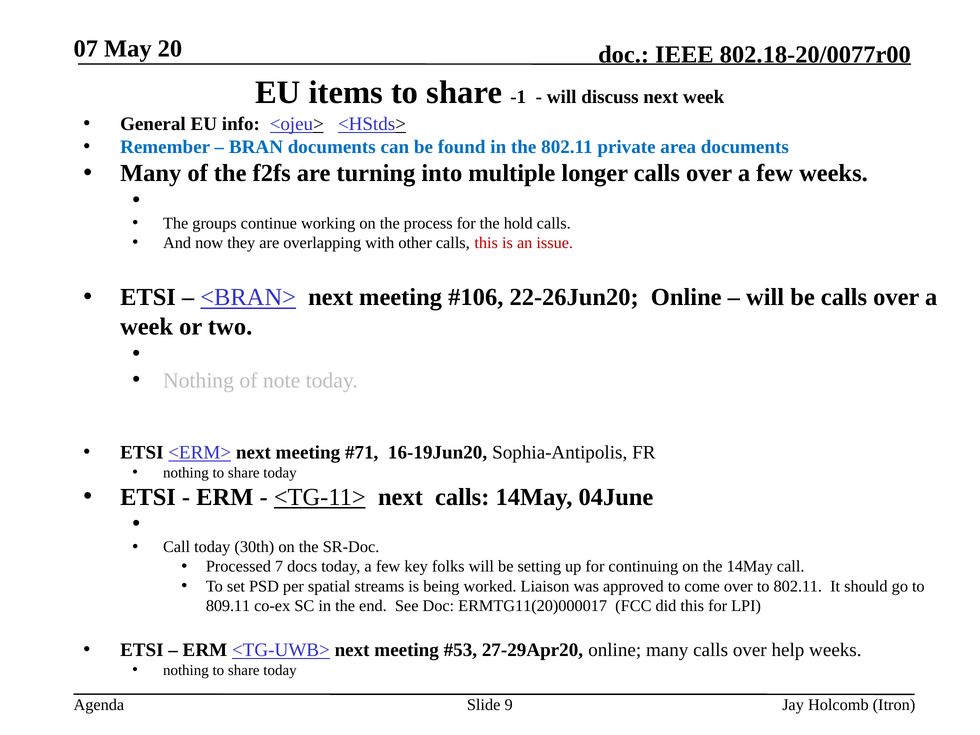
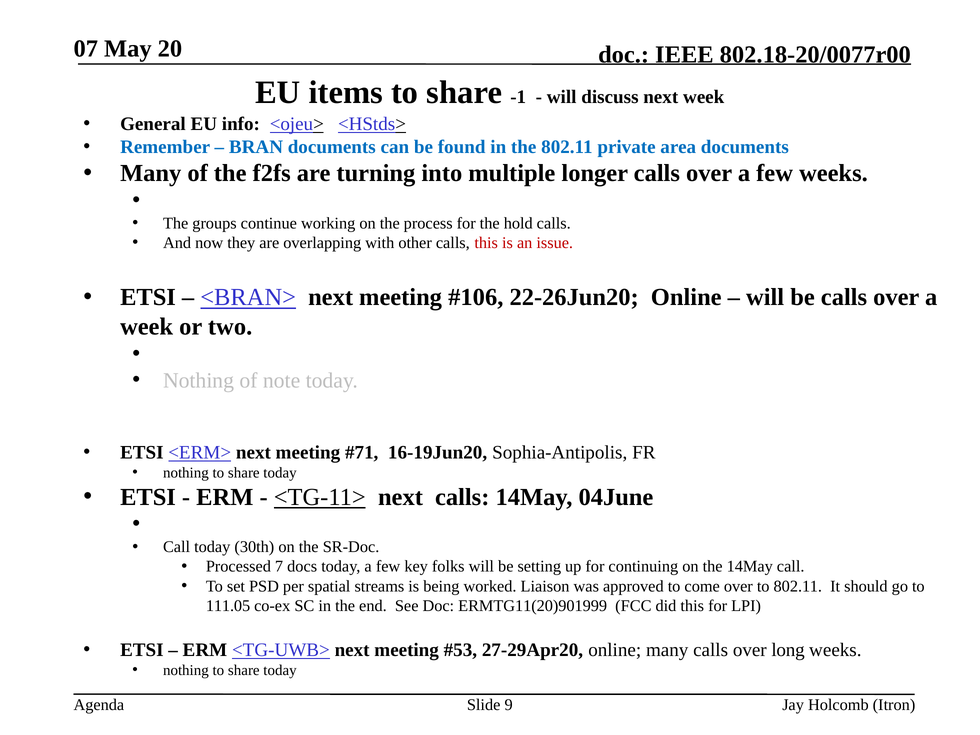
809.11: 809.11 -> 111.05 (228, 606)
ERMTG11(20)000017: ERMTG11(20)000017 -> ERMTG11(20)901999 (533, 606)
help: help -> long (788, 650)
